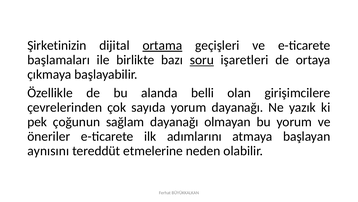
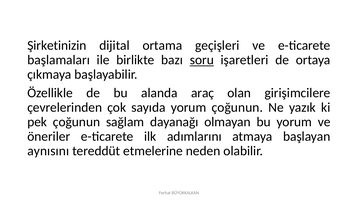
ortama underline: present -> none (162, 45)
belli: belli -> araç (203, 93)
yorum dayanağı: dayanağı -> çoğunun (237, 107)
